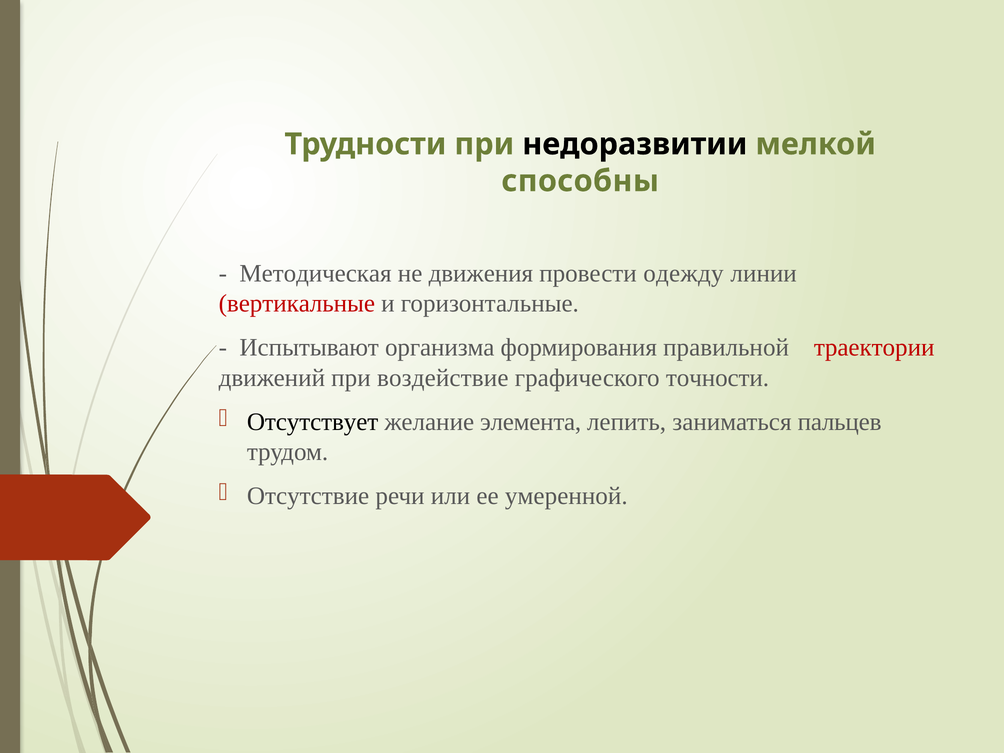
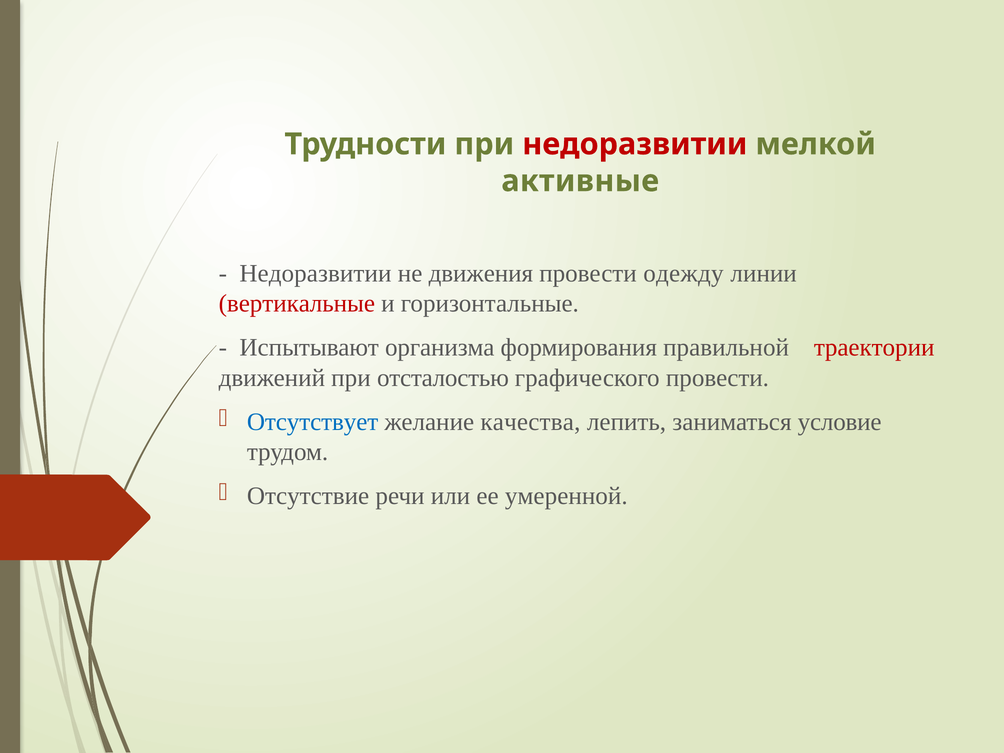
недоразвитии colour: black -> red (635, 144)
способны: способны -> активные (580, 181)
Методическая: Методическая -> Недоразвитии (315, 273)
воздействие: воздействие -> отсталостью (443, 378)
графического точности: точности -> провести (717, 378)
Отсутствует colour: black -> blue (313, 422)
элемента: элемента -> качества (530, 422)
пальцев: пальцев -> условие (840, 422)
